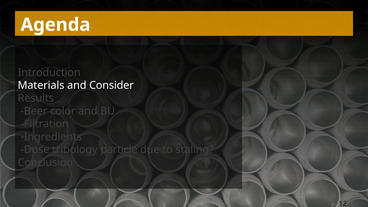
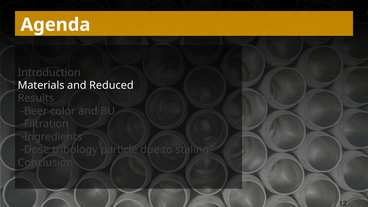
Consider: Consider -> Reduced (111, 85)
